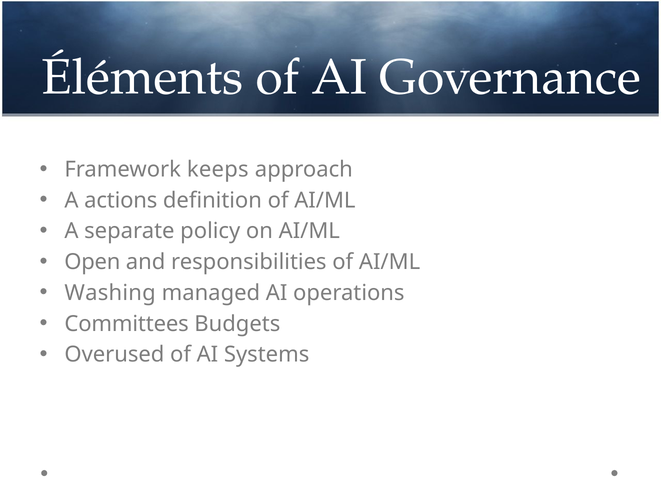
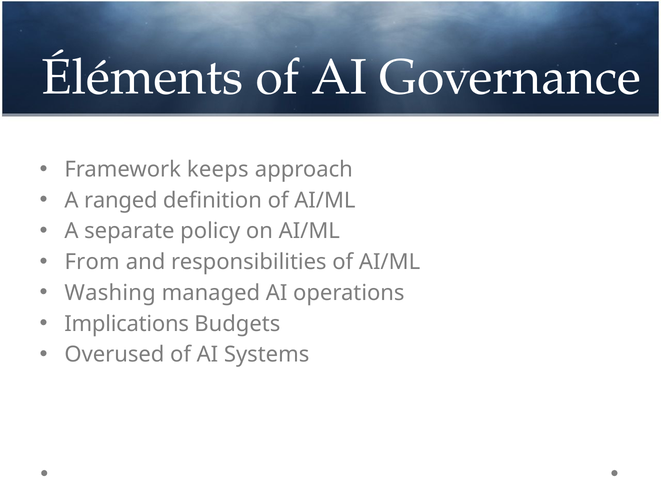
actions: actions -> ranged (121, 200)
Open: Open -> From (92, 262)
Committees: Committees -> Implications (127, 324)
